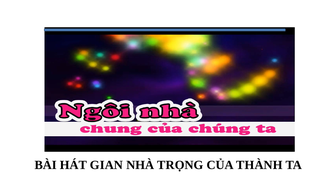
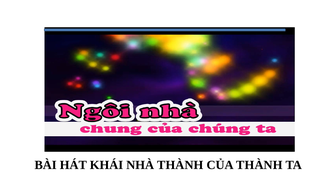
GIAN: GIAN -> KHÁI (107, 165)
NHÀ TRỌNG: TRỌNG -> THÀNH (180, 165)
